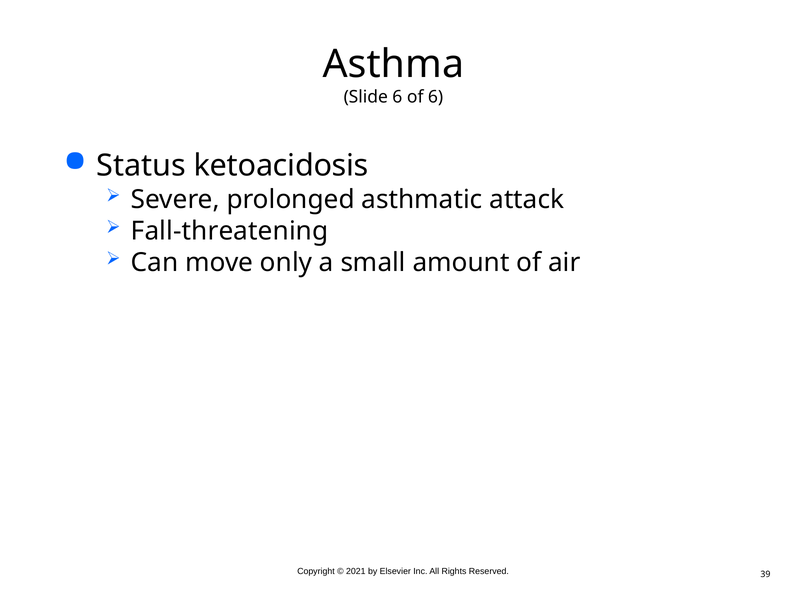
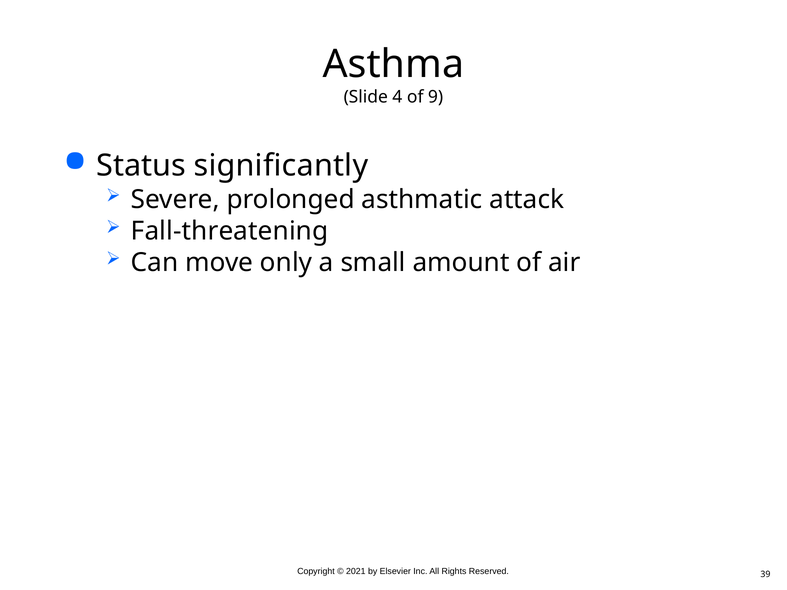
Slide 6: 6 -> 4 (397, 97)
of 6: 6 -> 9 (436, 97)
ketoacidosis: ketoacidosis -> significantly (281, 166)
